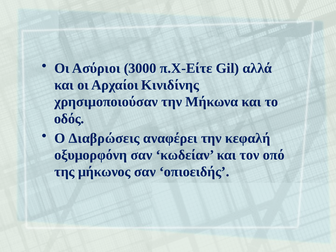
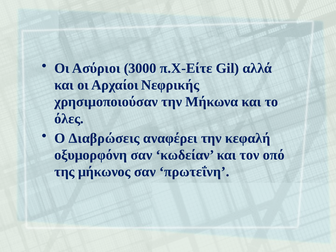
Κινιδίνης: Κινιδίνης -> Νεφρικής (170, 85)
οδός: οδός -> όλες (69, 119)
οπιοειδής: οπιοειδής -> πρωτεΐνη (194, 172)
